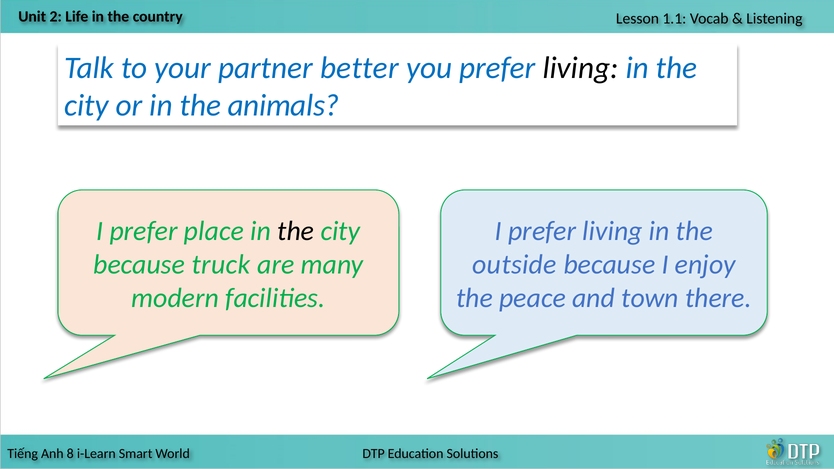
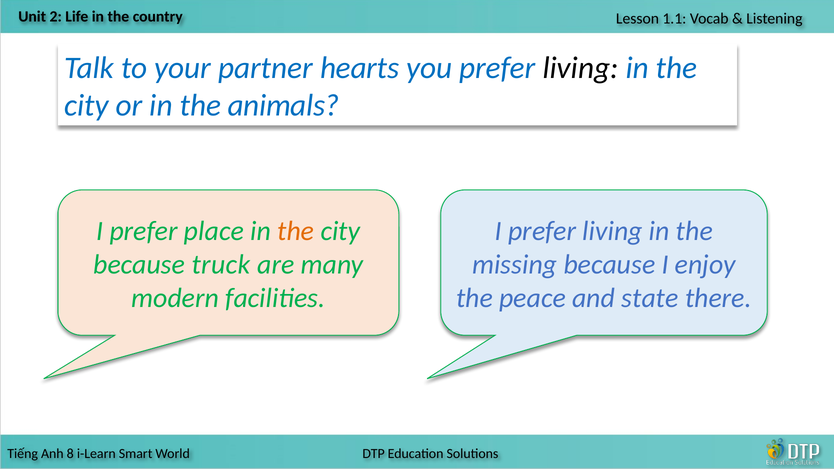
better: better -> hearts (360, 68)
the colour: black -> orange (296, 231)
outside: outside -> missing (515, 265)
town: town -> state (650, 298)
